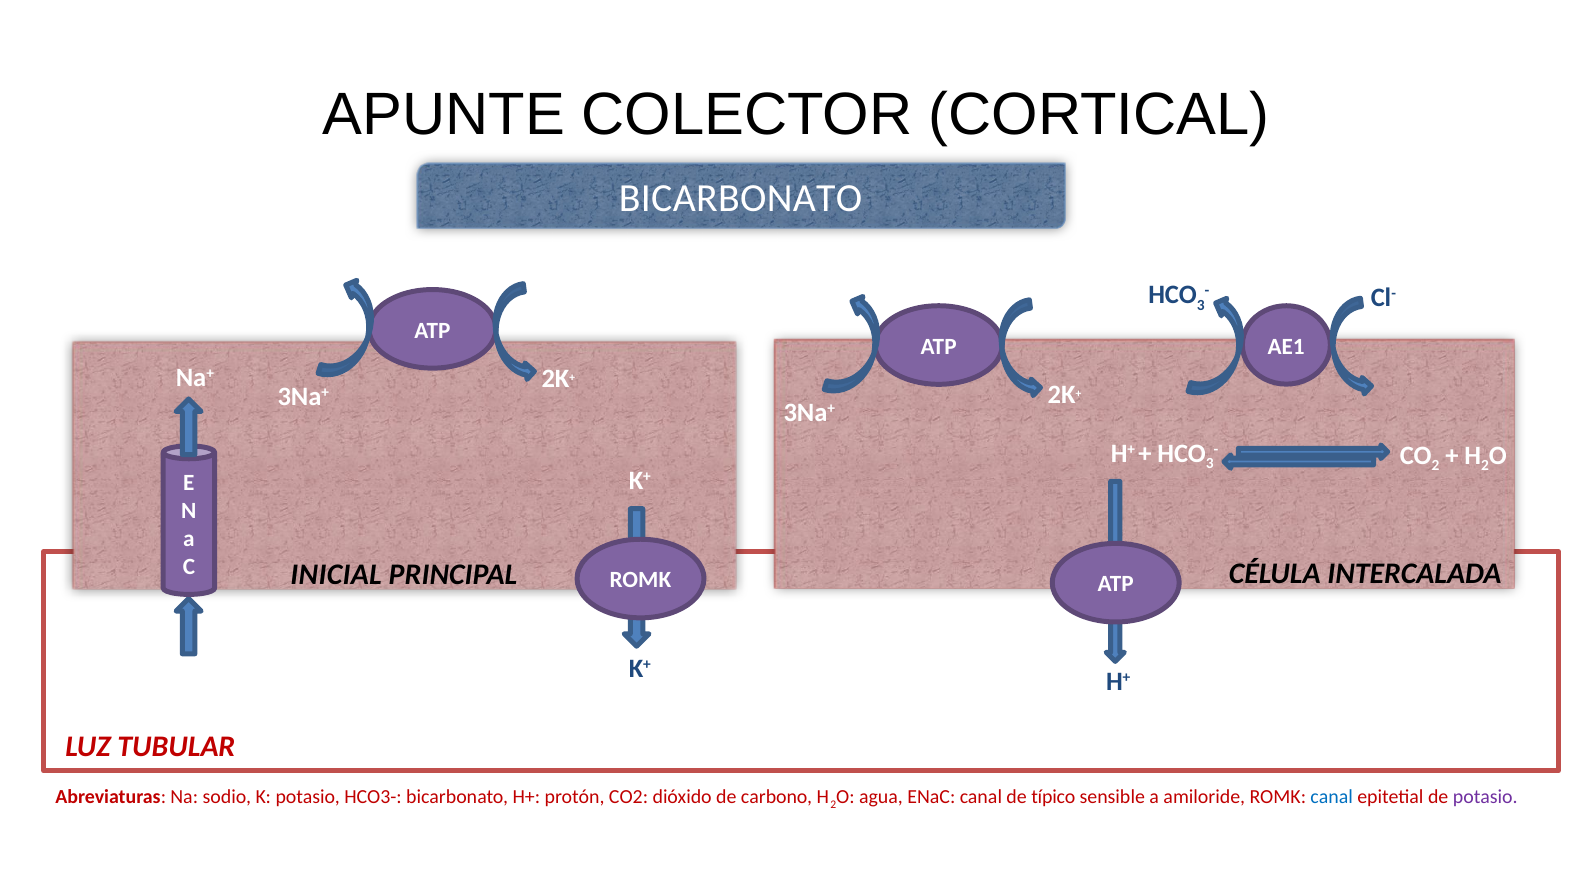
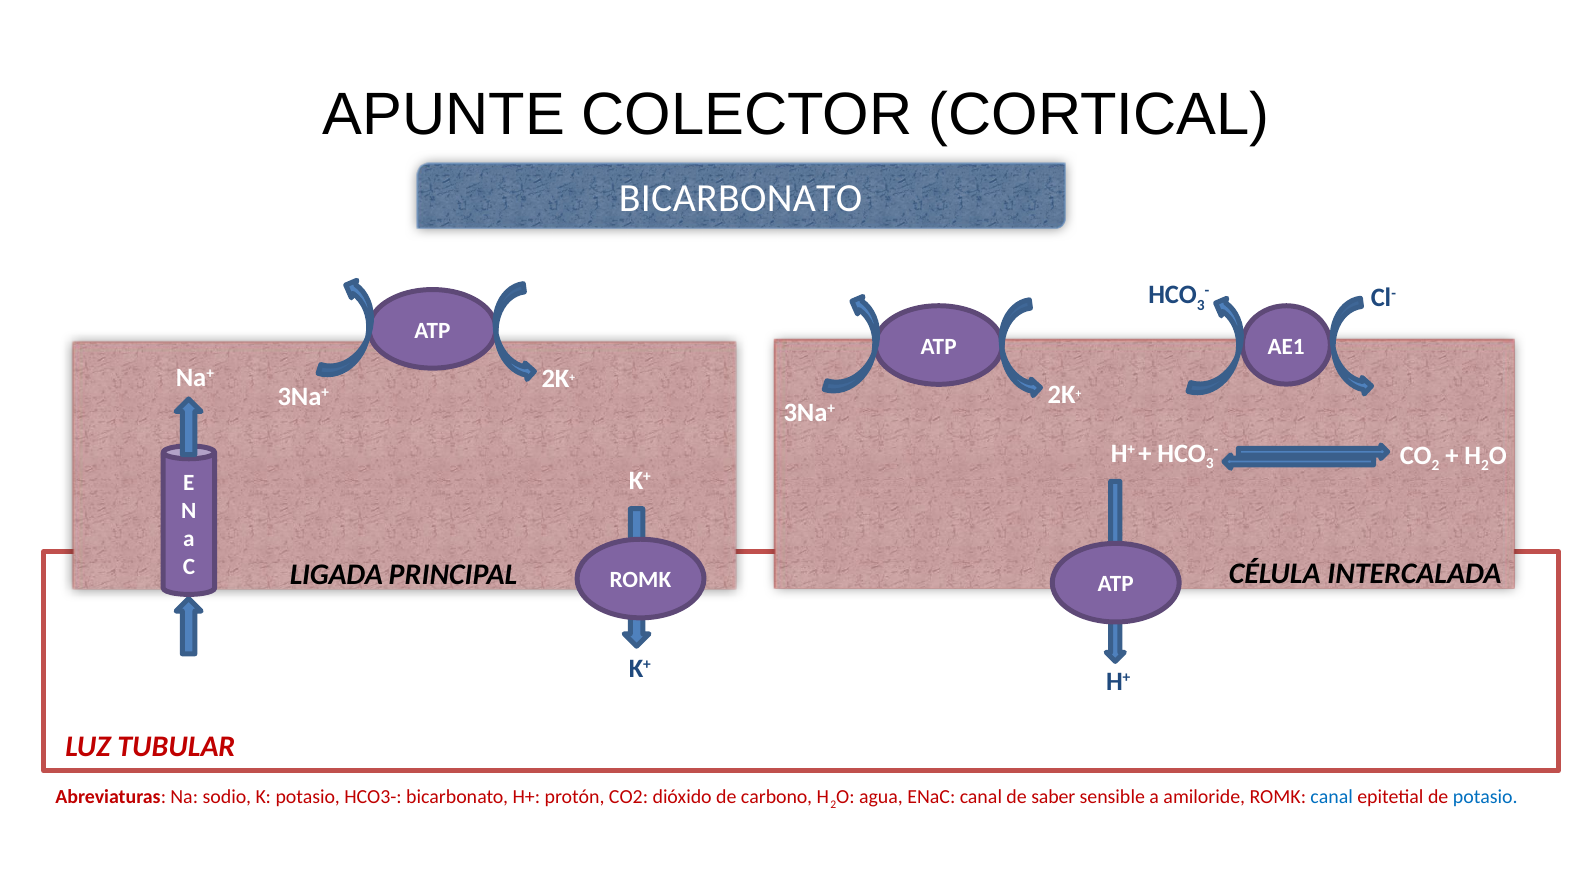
INICIAL: INICIAL -> LIGADA (336, 575)
típico: típico -> saber (1053, 797)
potasio colour: purple -> blue (1485, 797)
